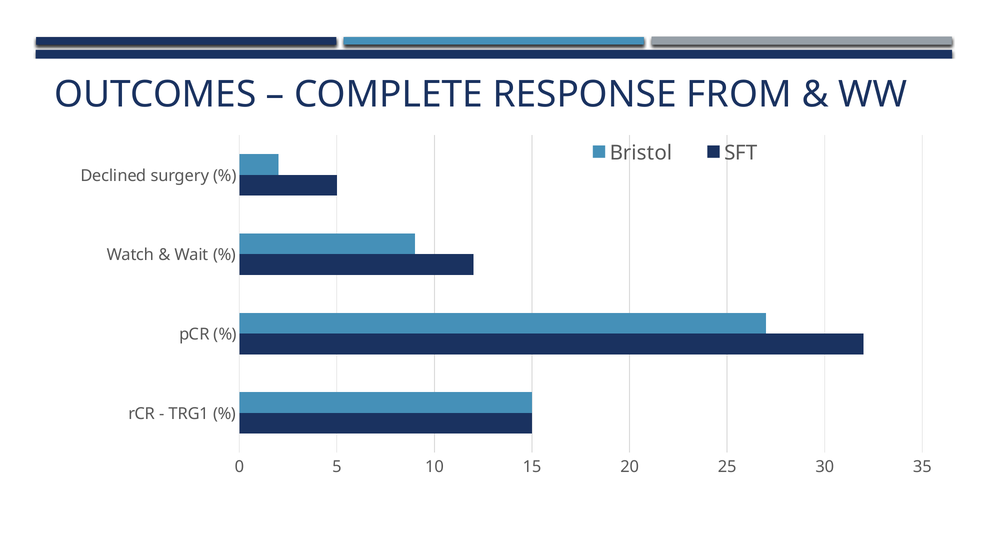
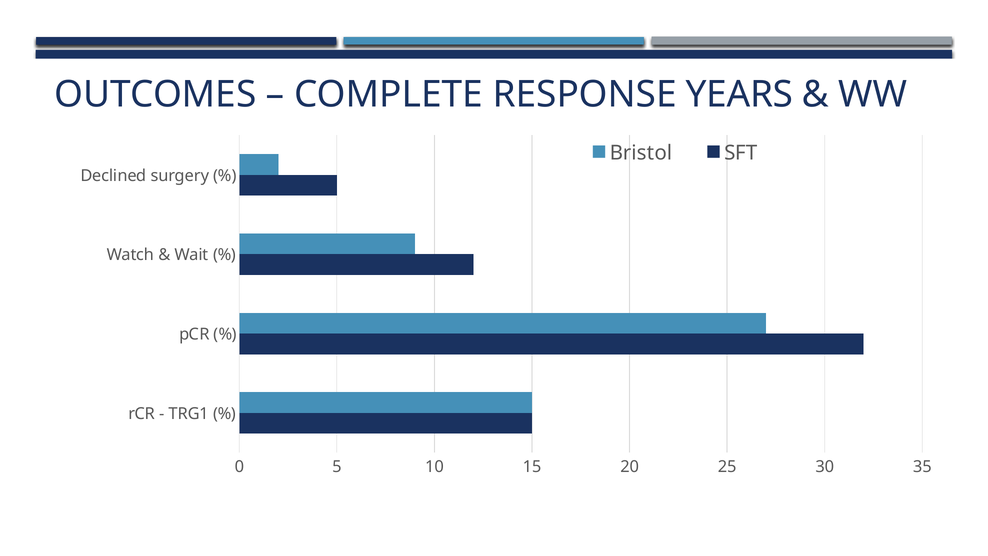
FROM: FROM -> YEARS (739, 94)
